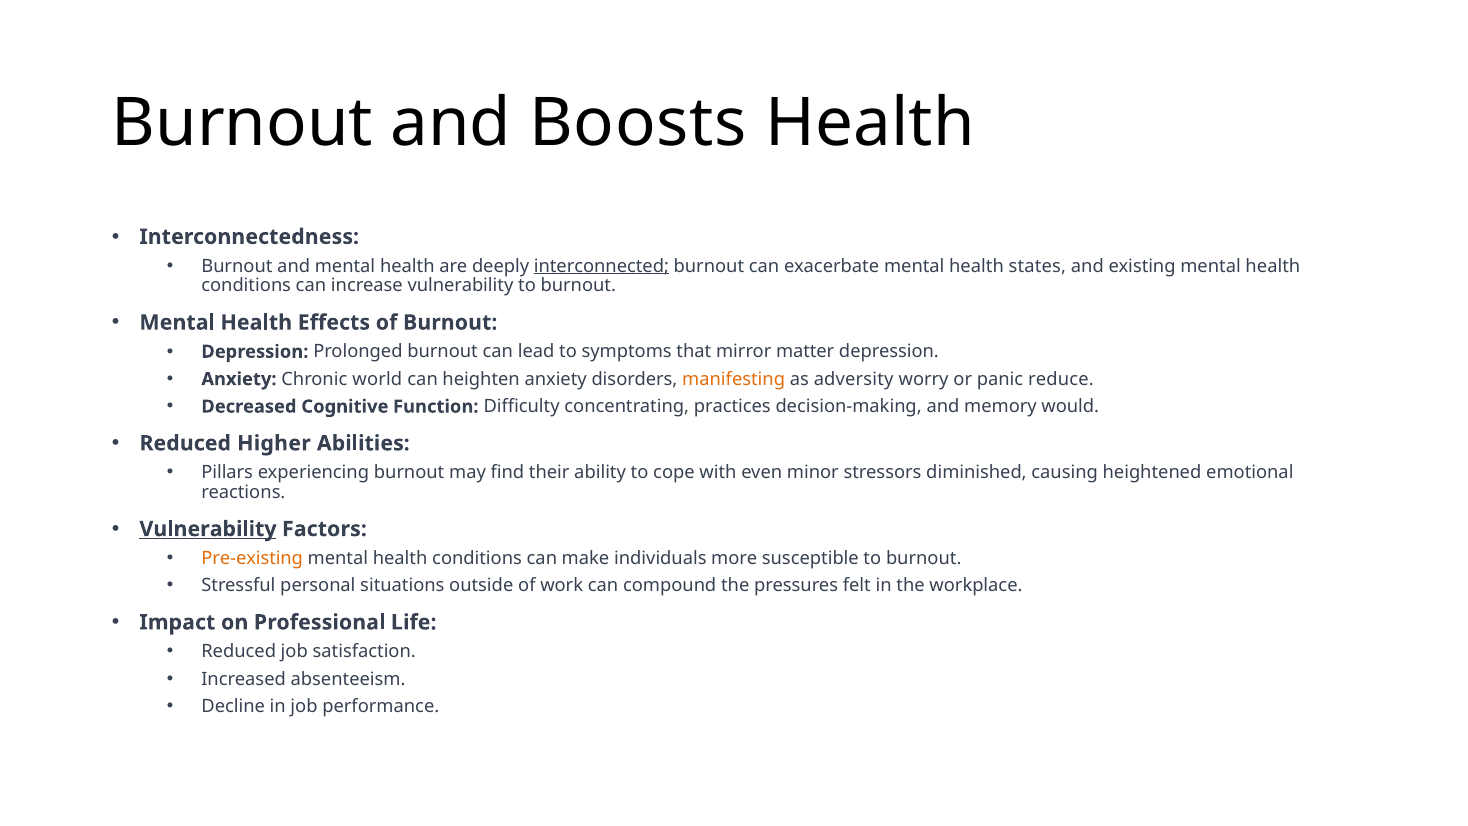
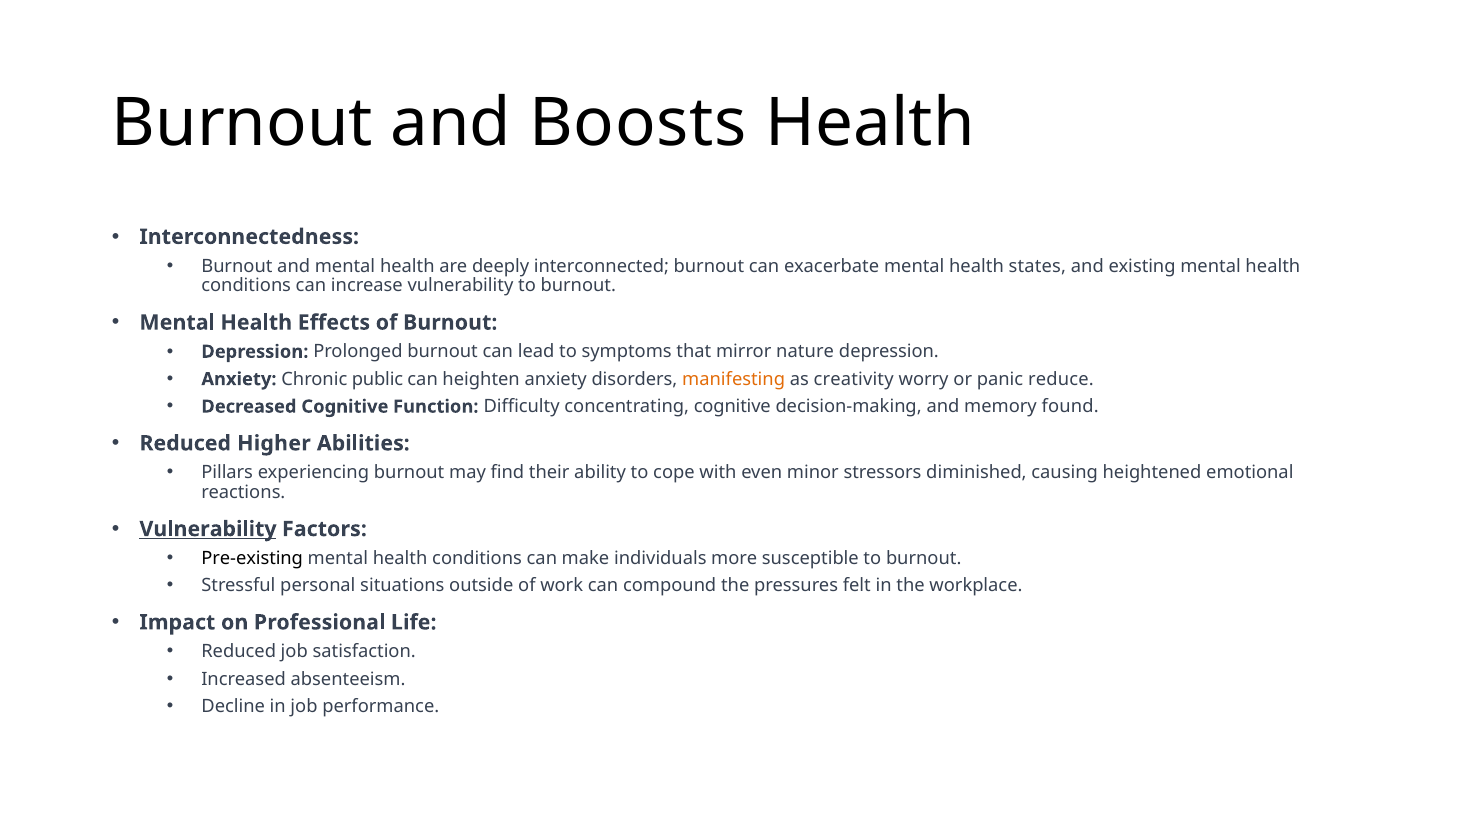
interconnected underline: present -> none (601, 266)
matter: matter -> nature (805, 352)
world: world -> public (378, 379)
adversity: adversity -> creativity (854, 379)
concentrating practices: practices -> cognitive (732, 406)
would: would -> found (1070, 406)
Pre-existing colour: orange -> black (252, 558)
